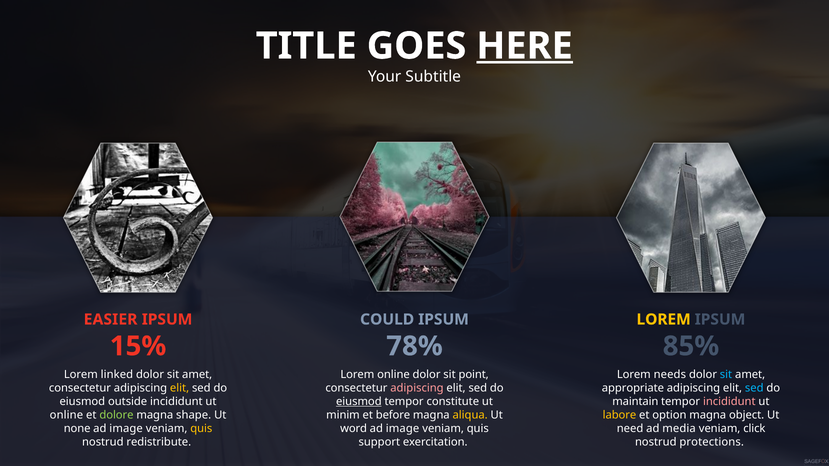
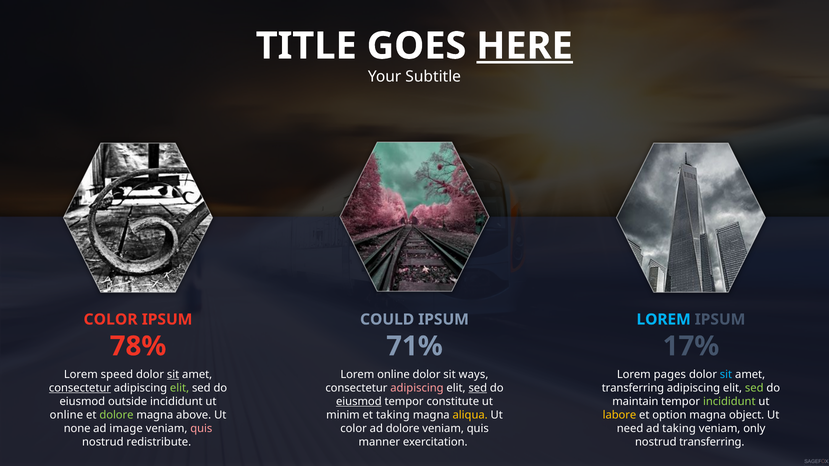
EASIER: EASIER -> COLOR (111, 320)
LOREM colour: yellow -> light blue (664, 320)
15%: 15% -> 78% (138, 346)
78%: 78% -> 71% (414, 346)
85%: 85% -> 17% (691, 346)
linked: linked -> speed (117, 375)
sit underline: none -> present (173, 375)
point: point -> ways (474, 375)
needs: needs -> pages (670, 375)
consectetur underline: none -> present (80, 388)
elit colour: yellow -> light green (180, 388)
sed underline: none -> present (478, 388)
appropriate: appropriate -> transferring (633, 388)
sed colour: light blue -> light green (754, 388)
incididunt colour: pink -> light green (729, 402)
shape: shape -> above (194, 415)
et before: before -> taking (393, 415)
quis colour: yellow -> pink (201, 429)
word: word -> color (354, 429)
image: image -> dolore (403, 429)
ad media: media -> taking (679, 429)
click: click -> only (754, 429)
support: support -> manner (379, 442)
nostrud protections: protections -> transferring (712, 442)
